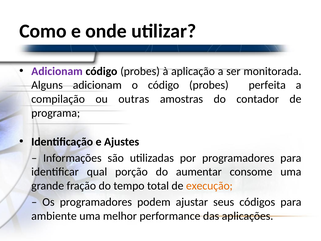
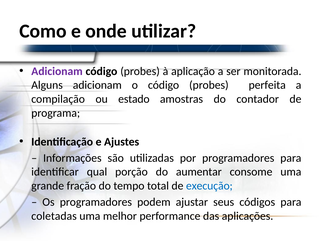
outras: outras -> estado (134, 99)
execução colour: orange -> blue (209, 186)
ambiente: ambiente -> coletadas (54, 216)
